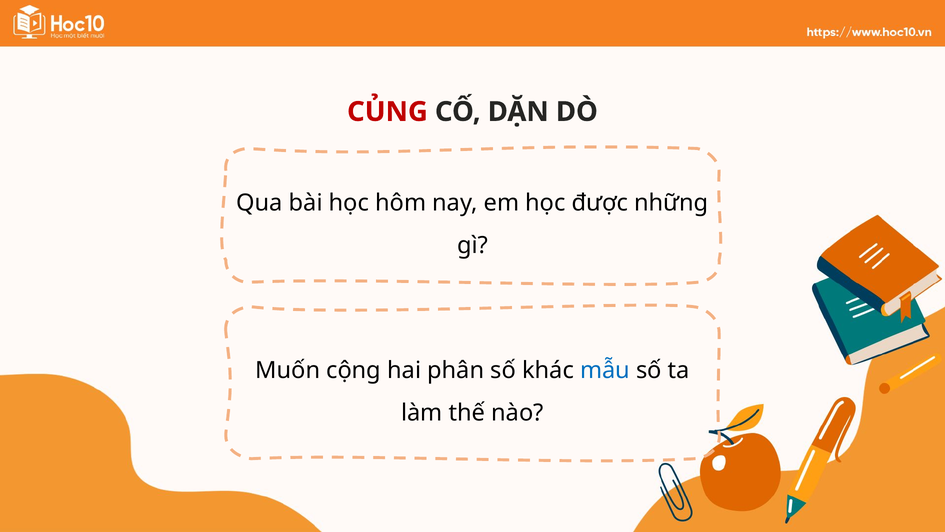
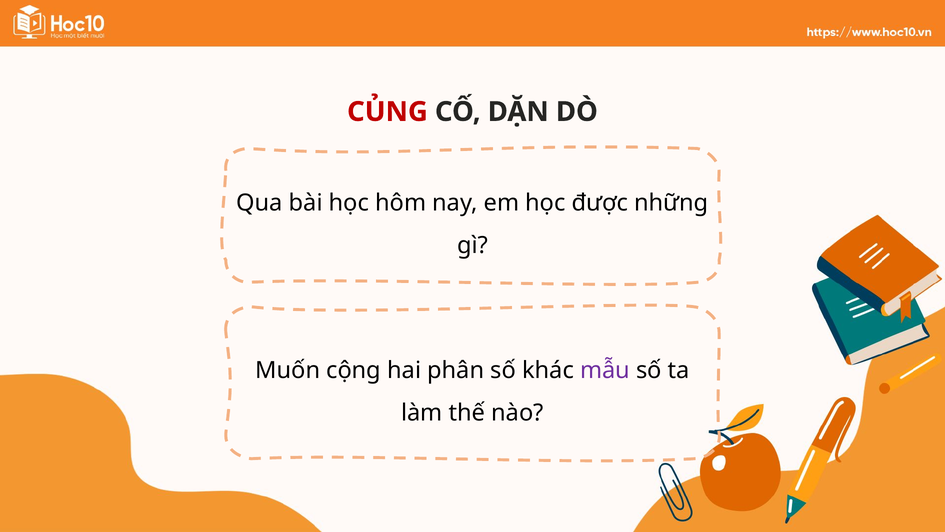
mẫu colour: blue -> purple (605, 370)
